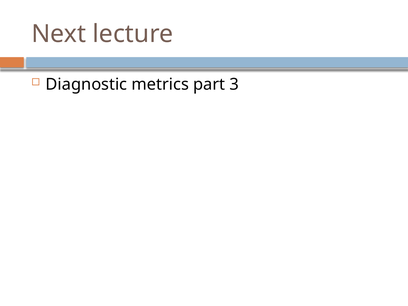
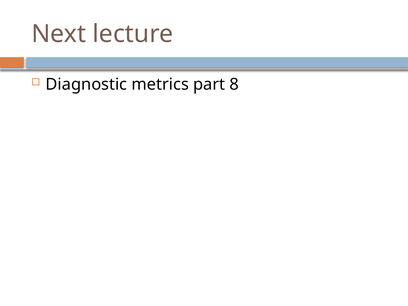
3: 3 -> 8 (234, 84)
